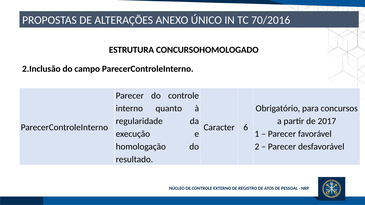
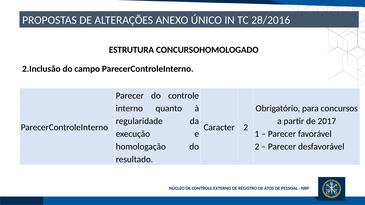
70/2016: 70/2016 -> 28/2016 (271, 20)
Caracter 6: 6 -> 2 (246, 128)
